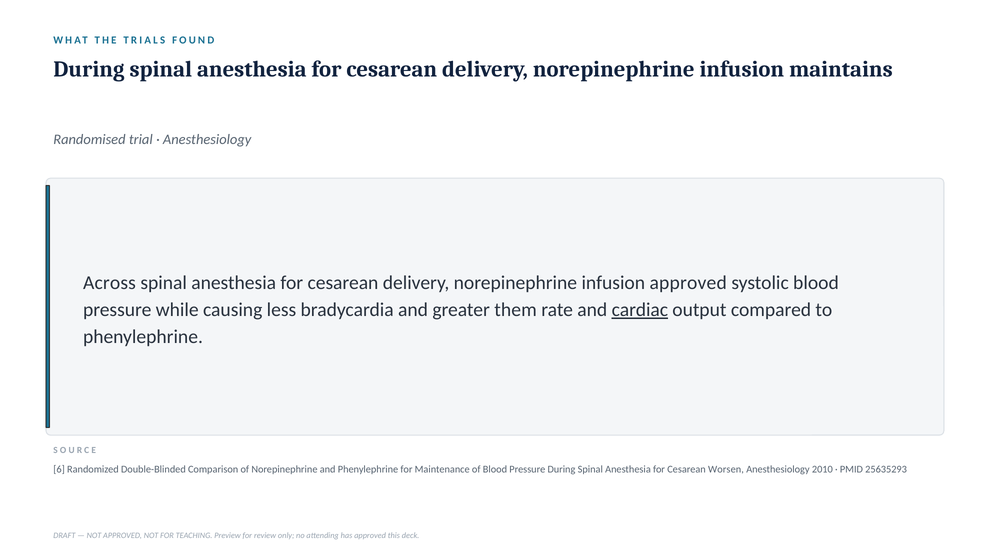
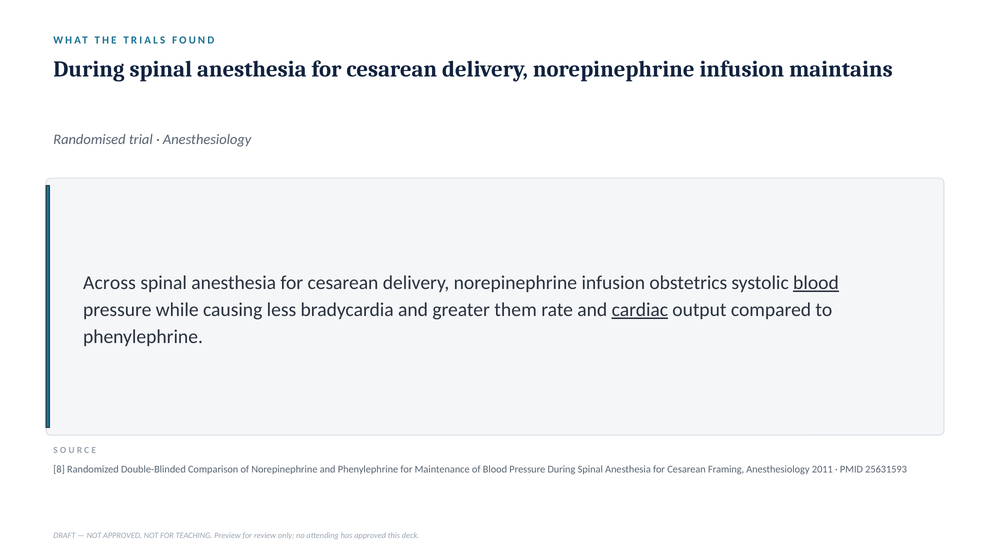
infusion approved: approved -> obstetrics (688, 283)
blood underline: none -> present (816, 283)
6: 6 -> 8 (59, 469)
Worsen: Worsen -> Framing (726, 469)
2010: 2010 -> 2011 (822, 469)
25635293: 25635293 -> 25631593 (886, 469)
